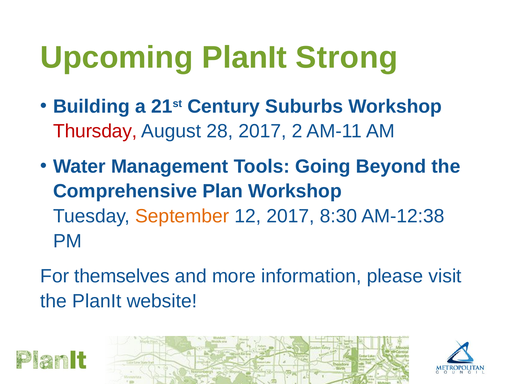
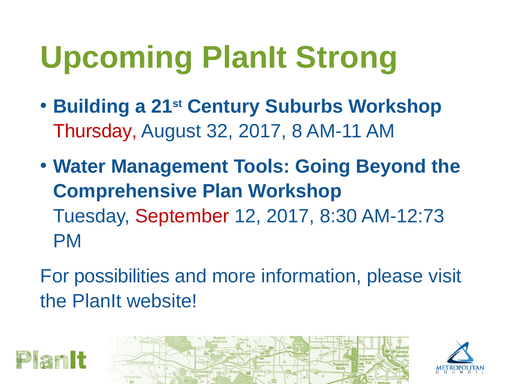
28: 28 -> 32 (220, 131)
2: 2 -> 8 (297, 131)
September colour: orange -> red (182, 216)
AM-12:38: AM-12:38 -> AM-12:73 (403, 216)
themselves: themselves -> possibilities (122, 276)
